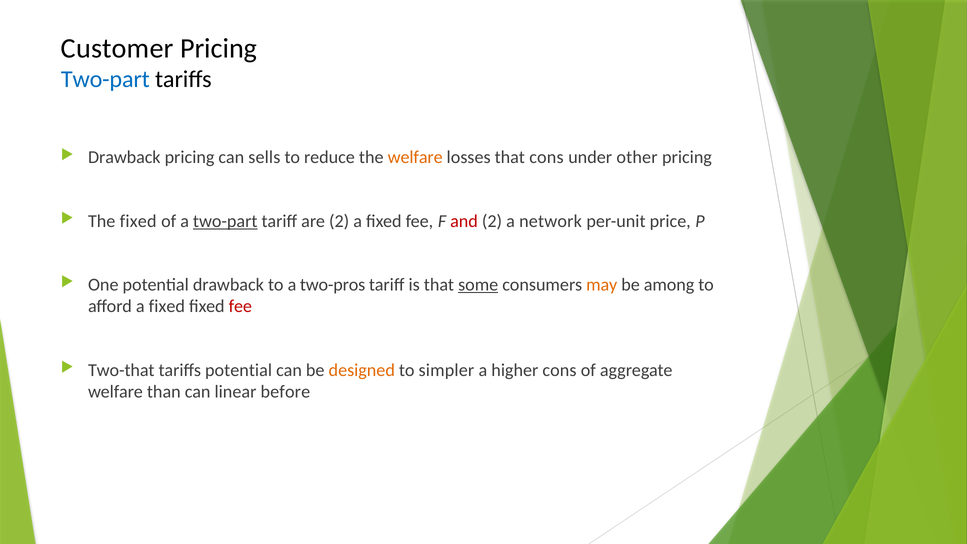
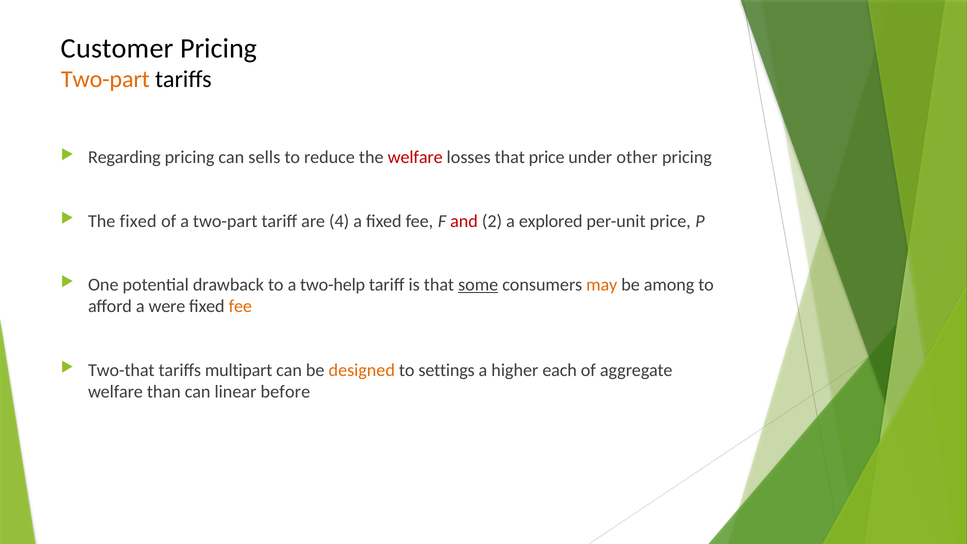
Two-part colour: blue -> orange (105, 79)
Drawback: Drawback -> Regarding (124, 157)
welfare colour: orange -> red (415, 157)
that cons: cons -> price (547, 157)
two-part underline: present -> none (225, 221)
are 2: 2 -> 4 (339, 221)
network: network -> explored (551, 221)
two-pros: two-pros -> two-help (333, 285)
afford a fixed: fixed -> were (167, 306)
fee colour: red -> orange (240, 306)
tariffs potential: potential -> multipart (239, 370)
simpler: simpler -> settings (447, 370)
higher cons: cons -> each (560, 370)
